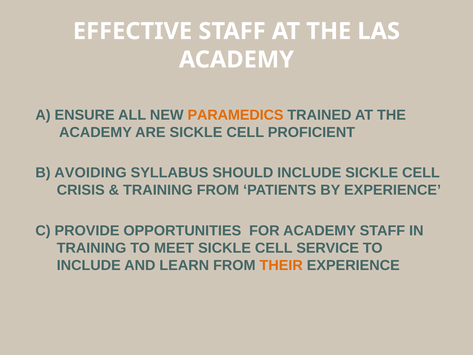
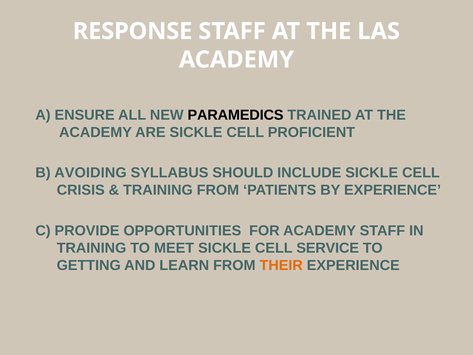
EFFECTIVE: EFFECTIVE -> RESPONSE (133, 31)
PARAMEDICS colour: orange -> black (236, 115)
INCLUDE: INCLUDE -> GETTING (89, 265)
